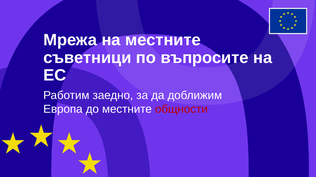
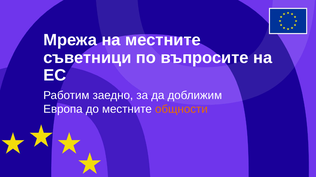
общности colour: red -> orange (181, 109)
